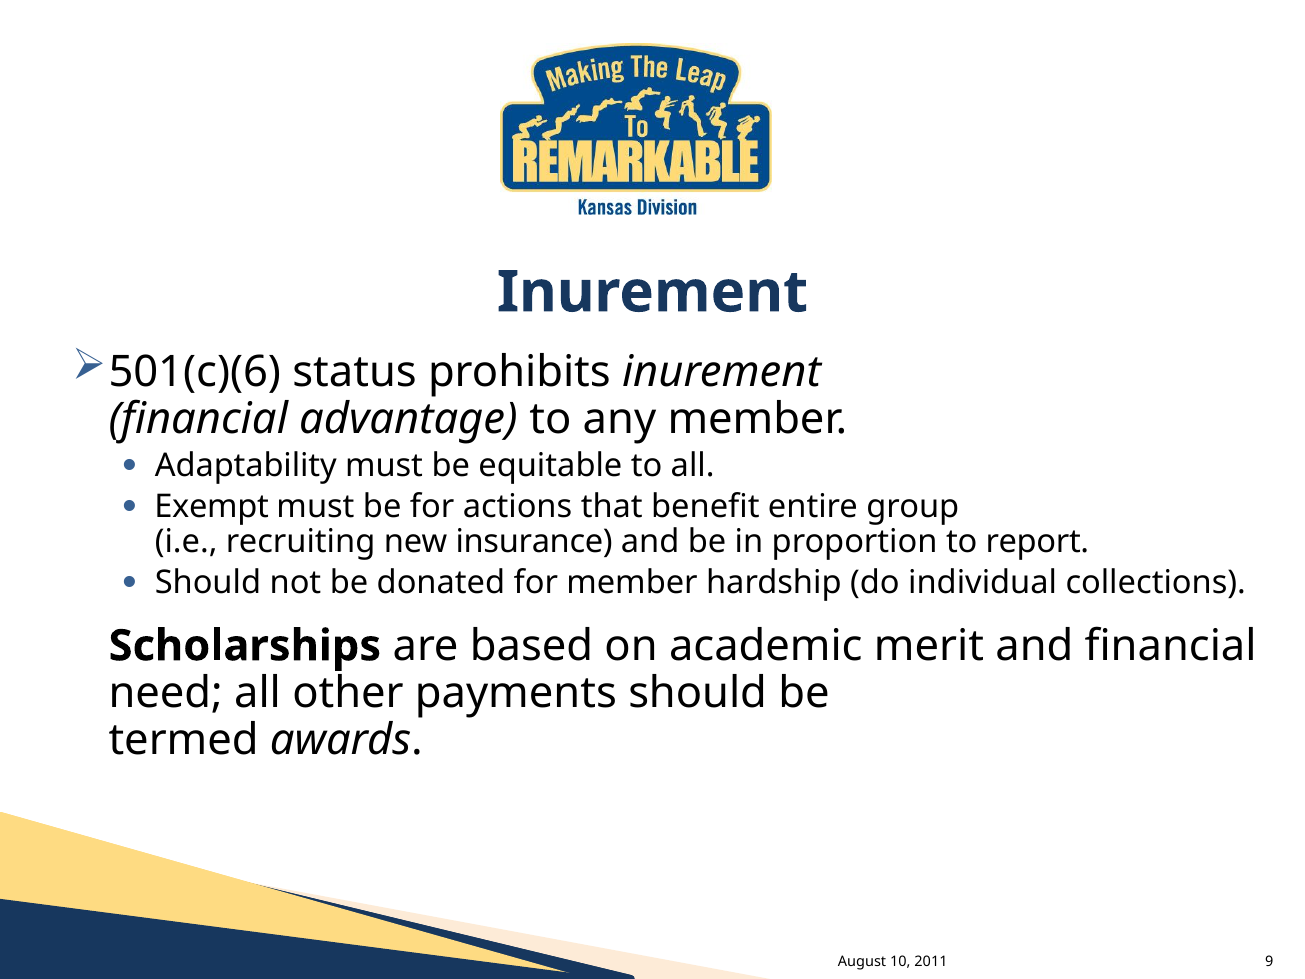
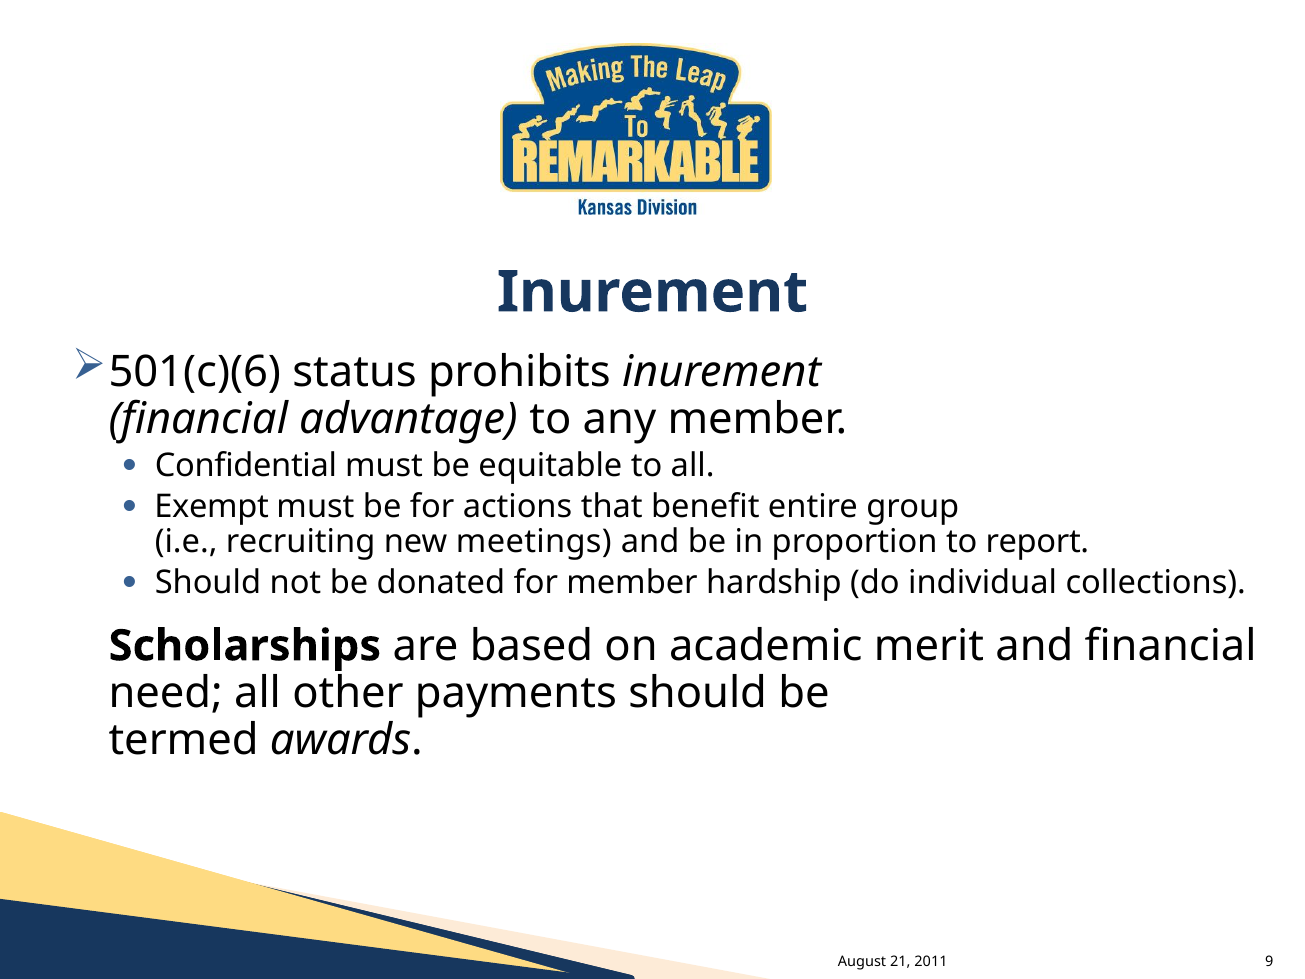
Adaptability: Adaptability -> Confidential (246, 466)
insurance: insurance -> meetings (534, 542)
10: 10 -> 21 (900, 962)
